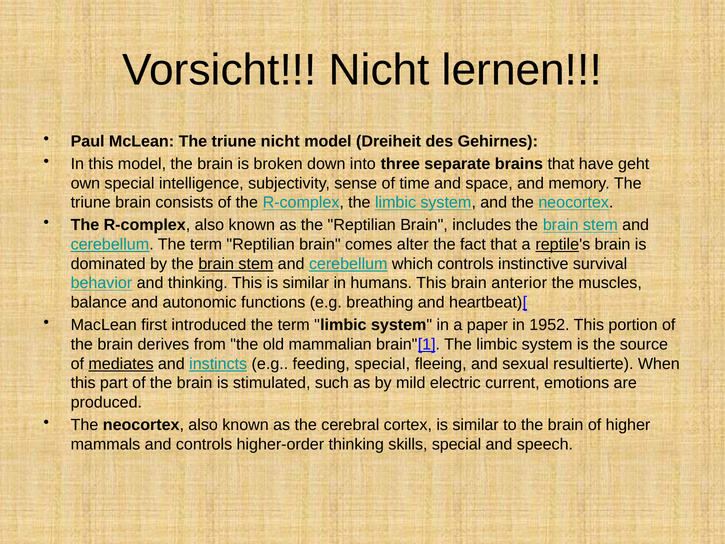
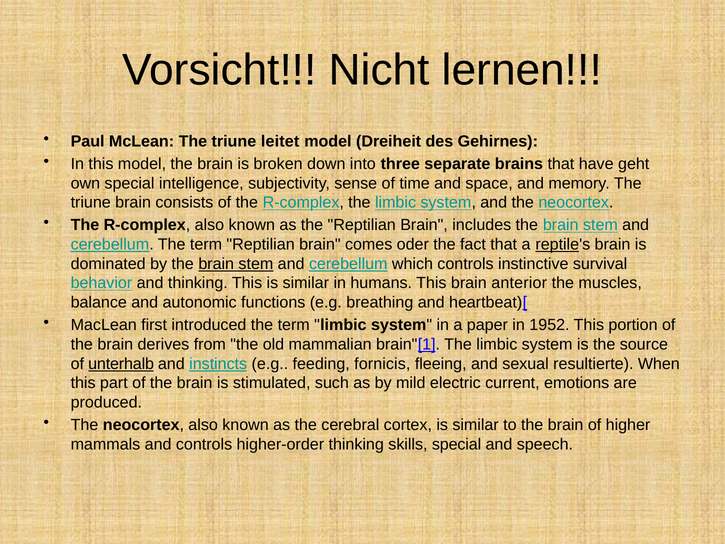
triune nicht: nicht -> leitet (280, 141)
alter: alter -> oder (413, 244)
mediates: mediates -> unterhalb (121, 364)
feeding special: special -> fornicis (382, 364)
